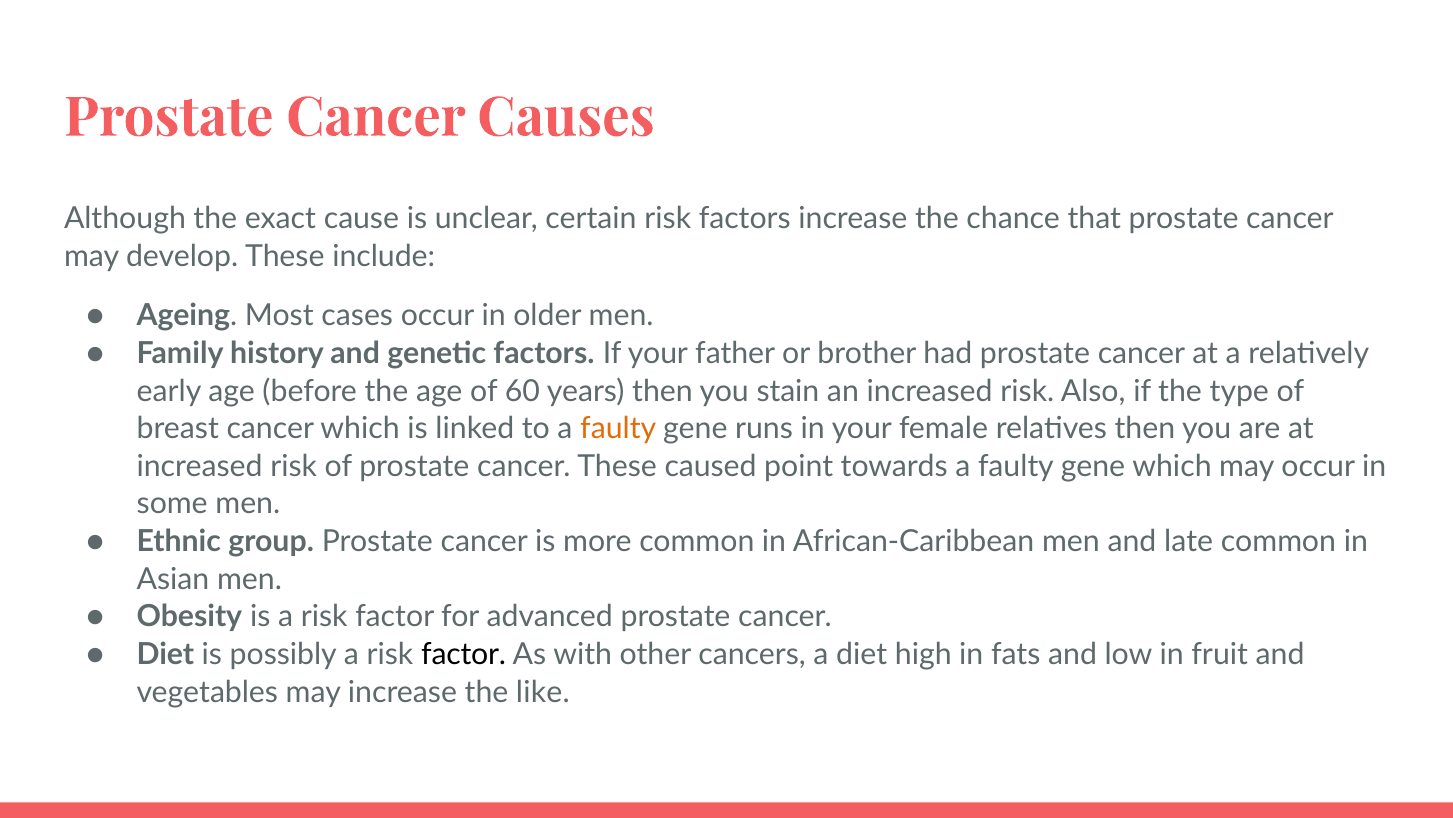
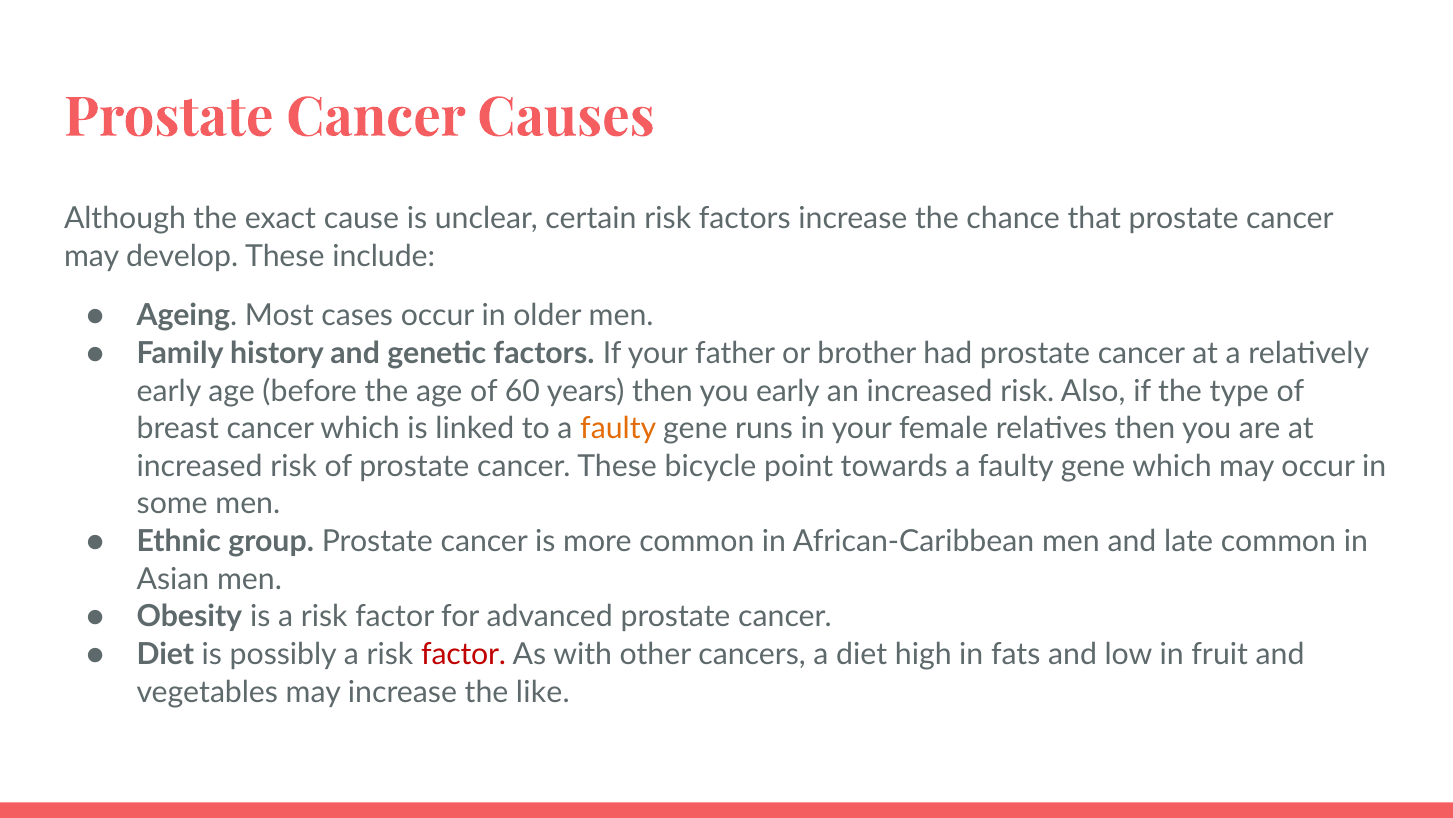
you stain: stain -> early (788, 391)
caused: caused -> bicycle (711, 466)
factor colour: black -> red (464, 654)
